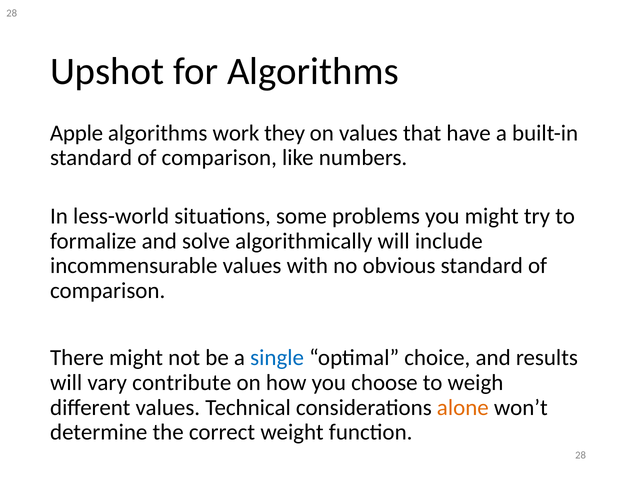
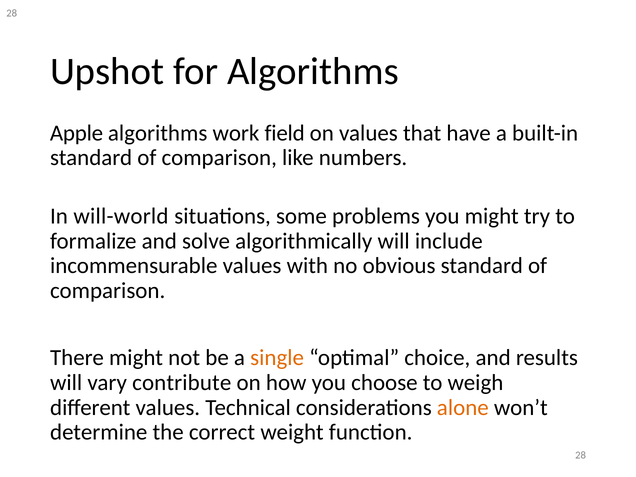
they: they -> field (285, 133)
less-world: less-world -> will-world (121, 216)
single colour: blue -> orange (277, 358)
